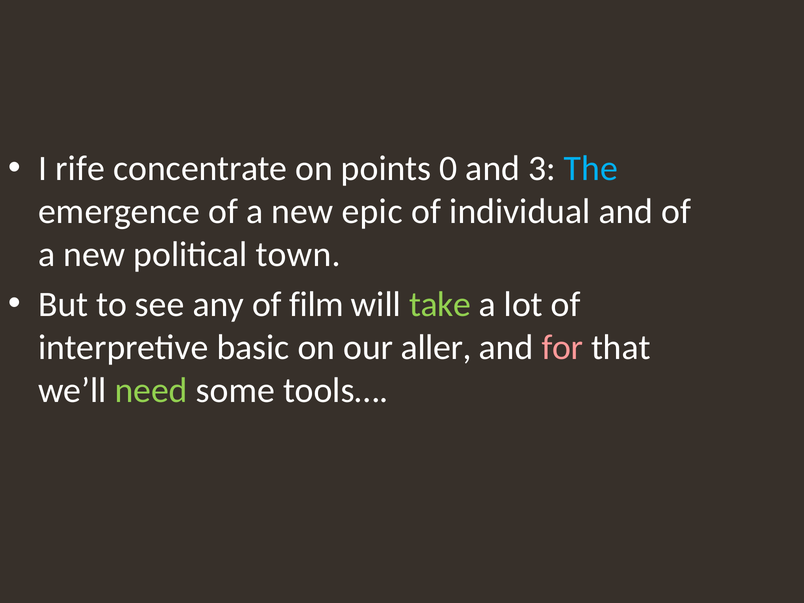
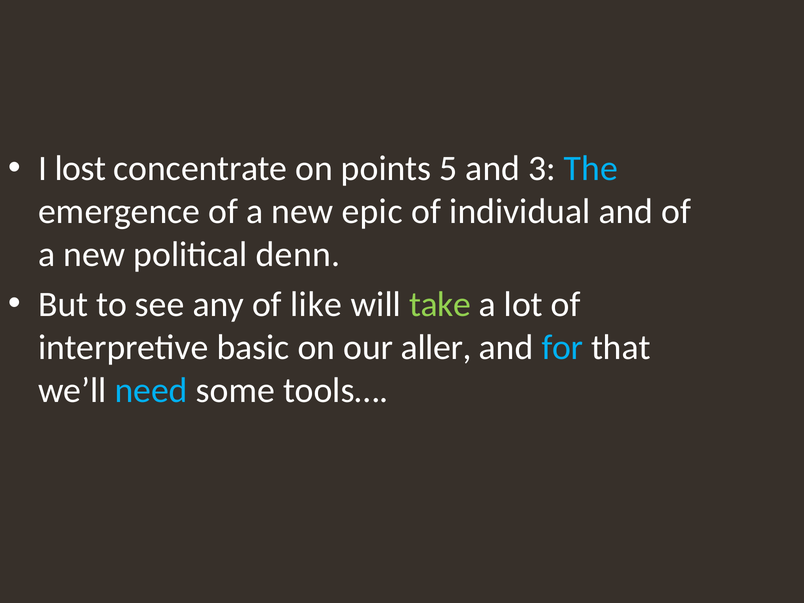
rife: rife -> lost (80, 169)
0: 0 -> 5 (448, 169)
town: town -> denn (298, 254)
film: film -> like (316, 304)
for colour: pink -> light blue (562, 347)
need colour: light green -> light blue (151, 390)
